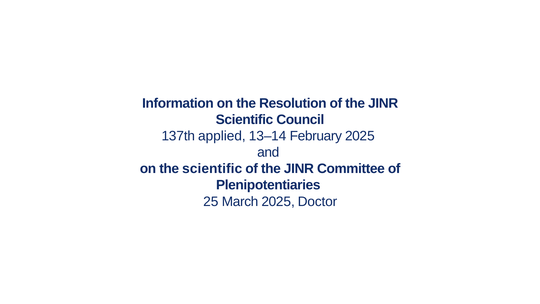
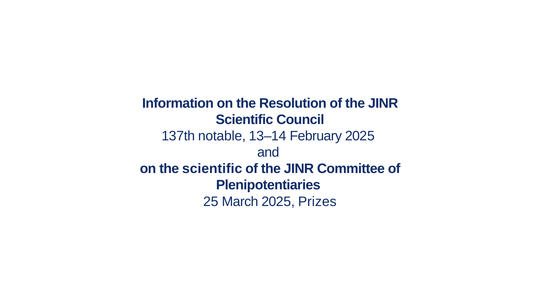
applied: applied -> notable (222, 136)
Doctor: Doctor -> Prizes (317, 201)
